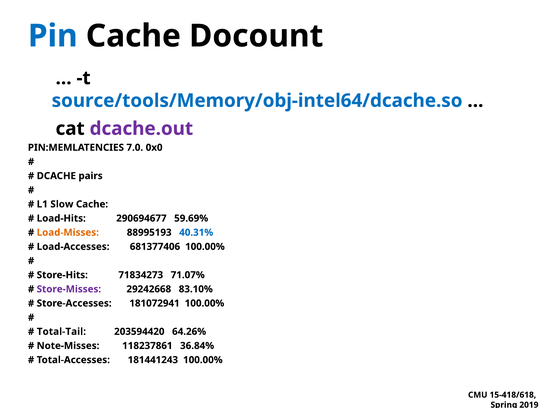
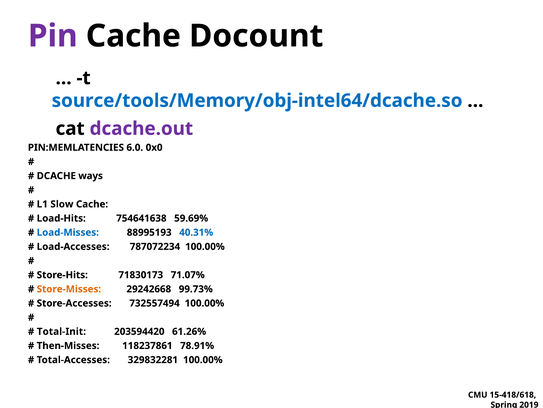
Pin colour: blue -> purple (53, 36)
7.0: 7.0 -> 6.0 (135, 147)
pairs: pairs -> ways (91, 176)
290694677: 290694677 -> 754641638 (141, 218)
Load-Misses colour: orange -> blue (68, 232)
681377406: 681377406 -> 787072234 (155, 246)
71834273: 71834273 -> 71830173 (141, 274)
Store-Misses colour: purple -> orange (69, 289)
83.10%: 83.10% -> 99.73% (196, 289)
181072941: 181072941 -> 732557494 (155, 303)
Total-Tail: Total-Tail -> Total-Init (61, 331)
64.26%: 64.26% -> 61.26% (189, 331)
Note-Misses: Note-Misses -> Then-Misses (68, 345)
36.84%: 36.84% -> 78.91% (197, 345)
181441243: 181441243 -> 329832281 (153, 359)
